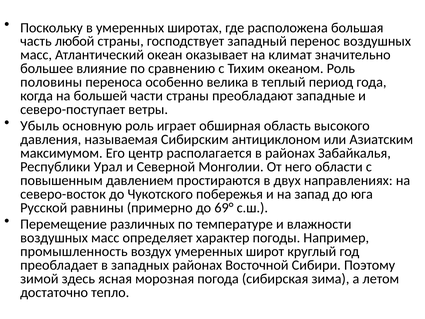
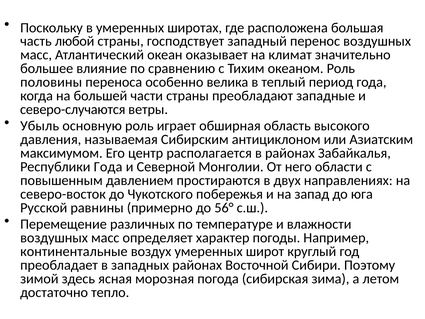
северо-поступает: северо-поступает -> северо-случаются (73, 109)
Республики Урал: Урал -> Года (108, 167)
69°: 69° -> 56° (224, 208)
промышленность: промышленность -> континентальные (74, 251)
